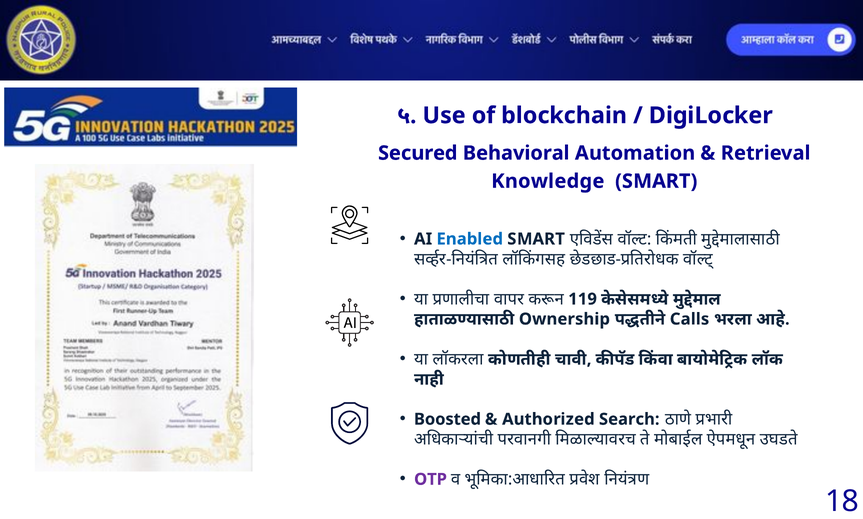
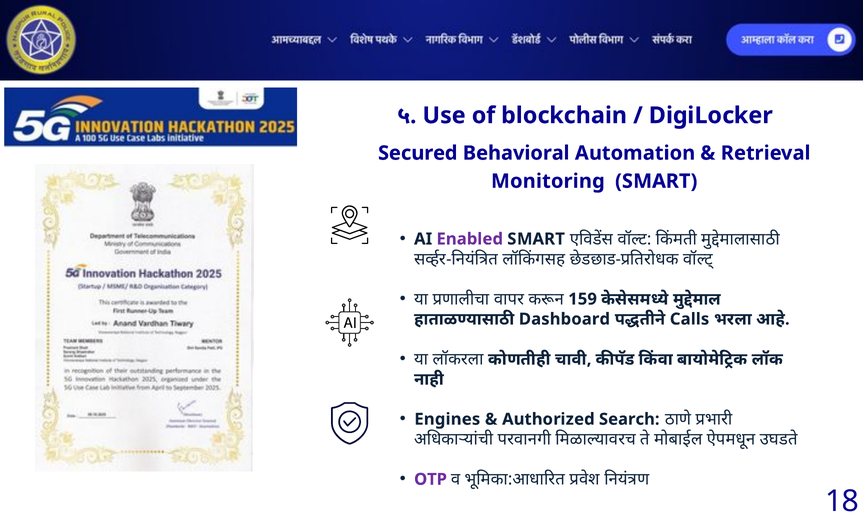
Knowledge: Knowledge -> Monitoring (548, 181)
Enabled colour: blue -> purple (470, 239)
119: 119 -> 159 (583, 299)
Ownership: Ownership -> Dashboard (564, 319)
Boosted: Boosted -> Engines (447, 419)
